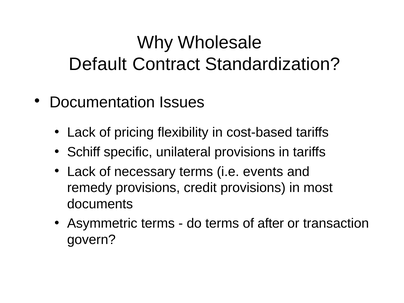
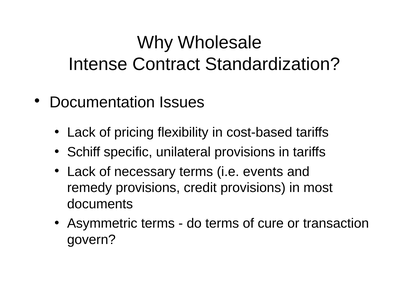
Default: Default -> Intense (98, 64)
after: after -> cure (271, 223)
